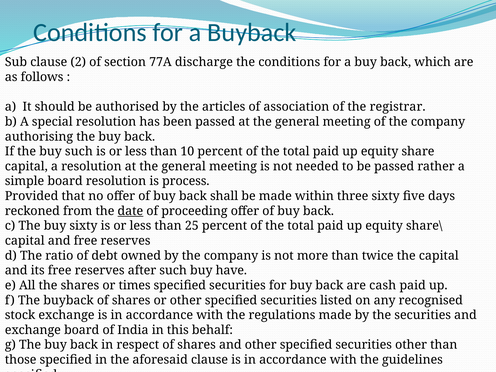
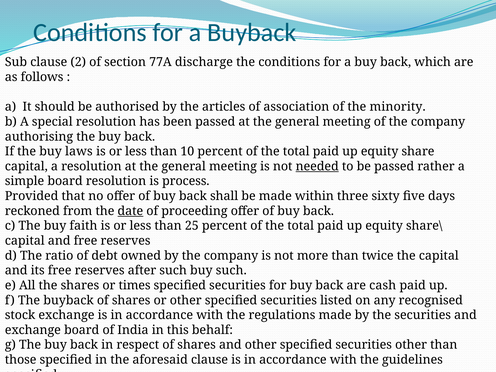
registrar: registrar -> minority (398, 107)
buy such: such -> laws (79, 151)
needed underline: none -> present (317, 166)
buy sixty: sixty -> faith (83, 226)
buy have: have -> such (231, 271)
